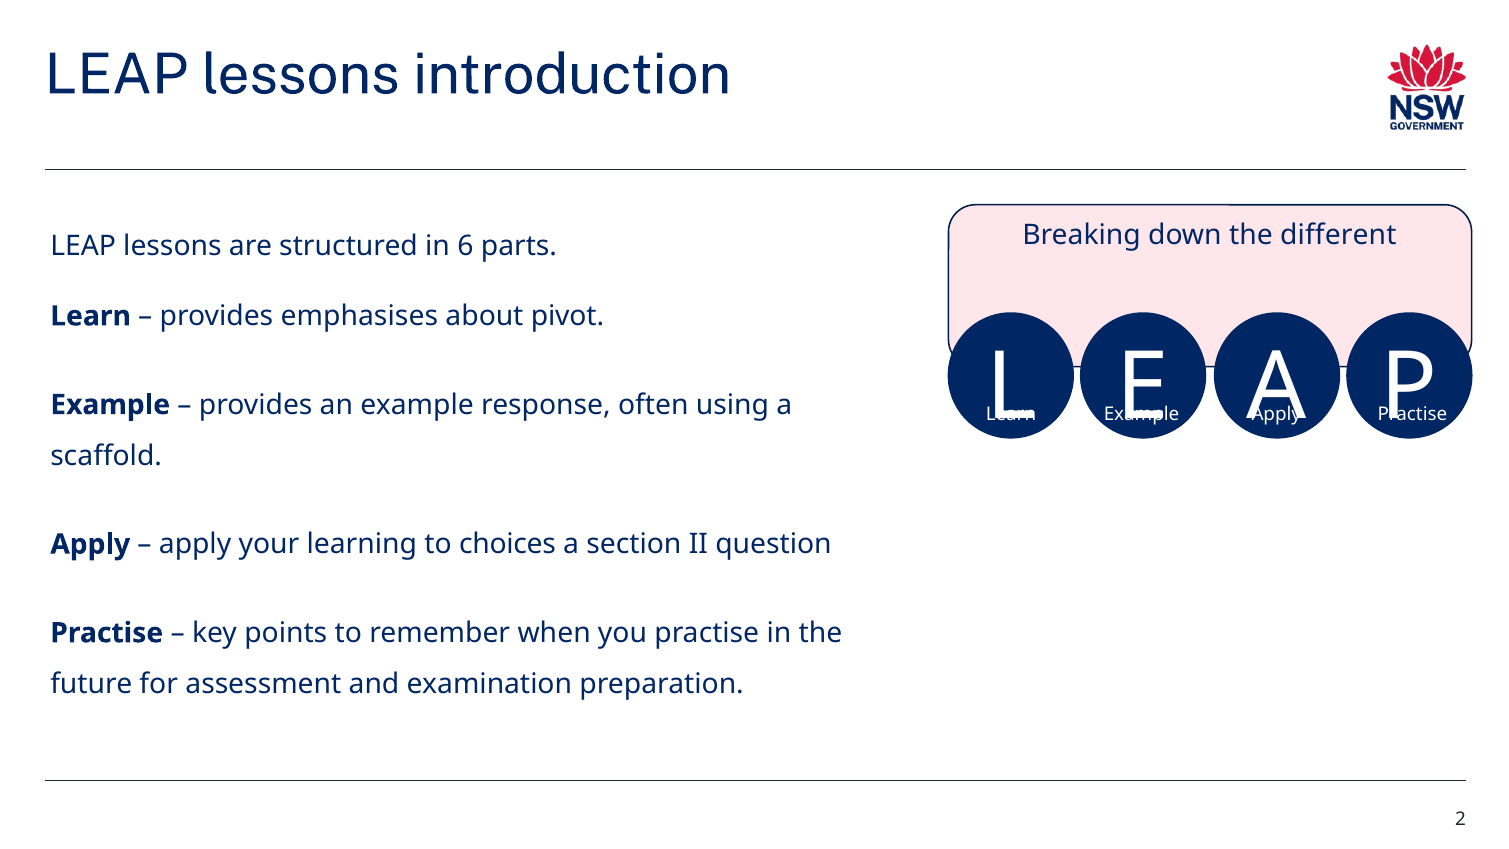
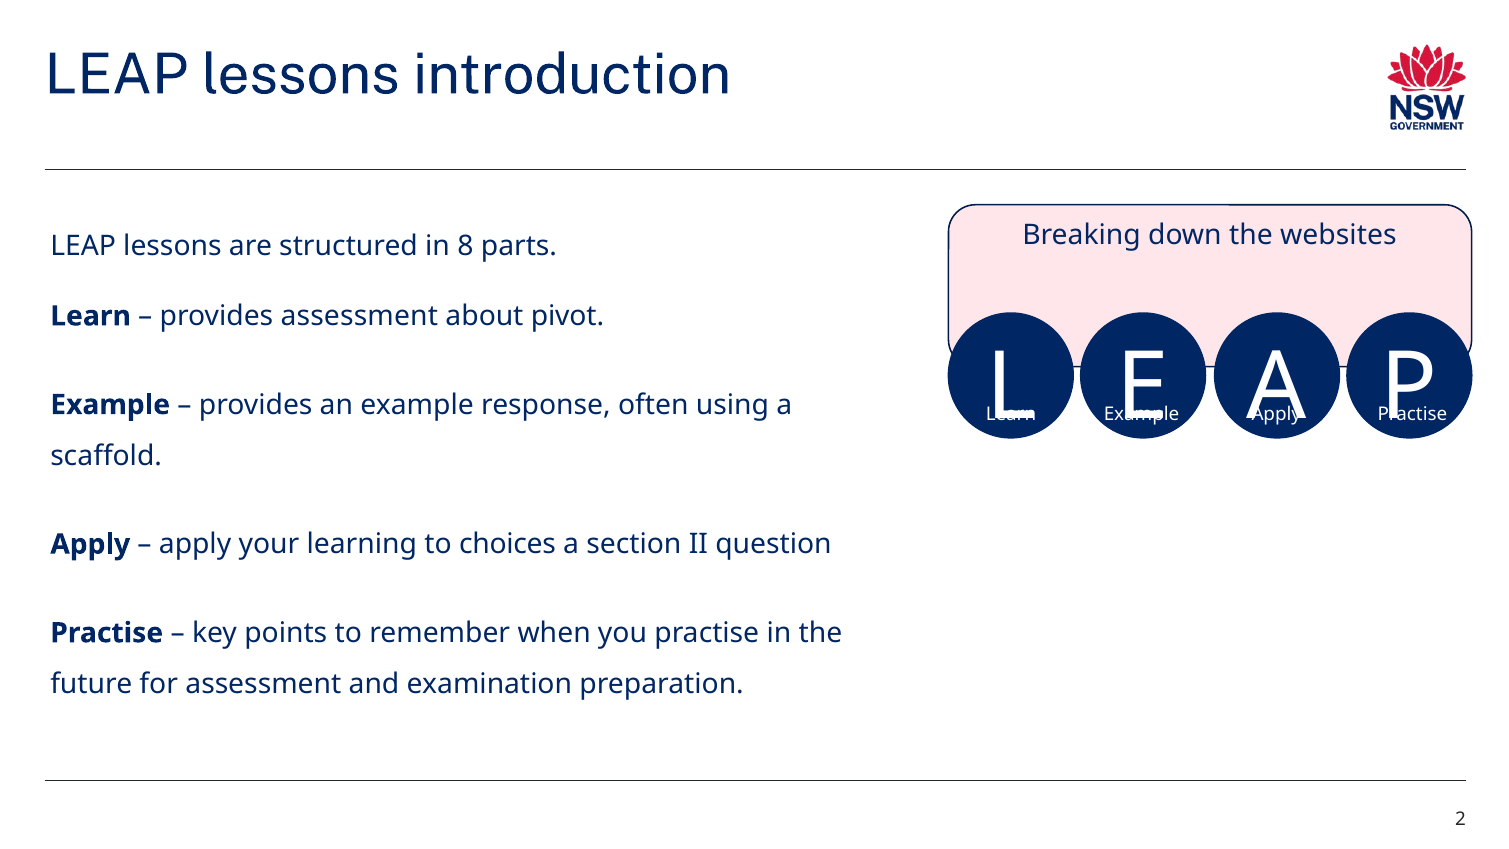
different: different -> websites (1338, 235)
6: 6 -> 8 (465, 246)
provides emphasises: emphasises -> assessment (359, 316)
